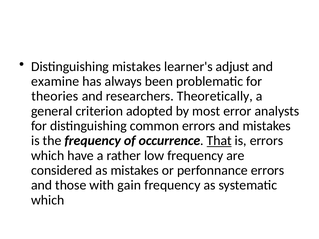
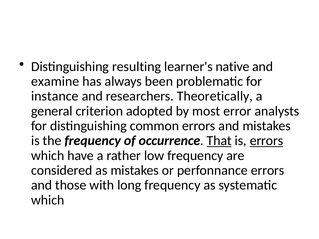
Distinguishing mistakes: mistakes -> resulting (137, 67)
adjust: adjust -> native (233, 67)
theories: theories -> instance (55, 96)
errors underline: none -> present (266, 141)
gain: gain -> long (129, 185)
